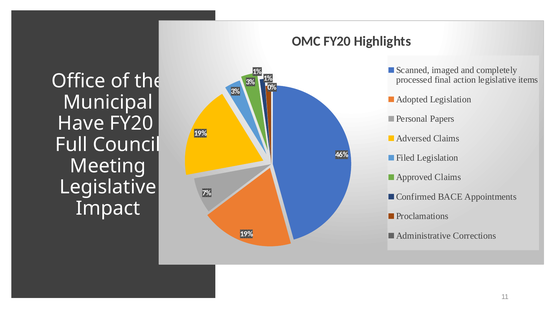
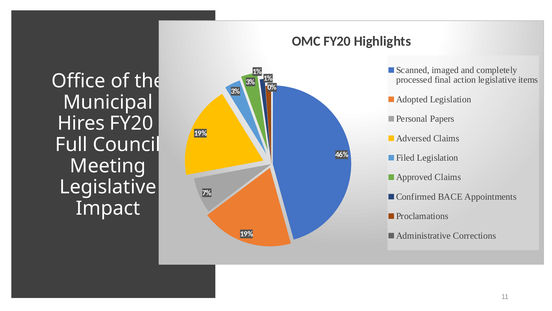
Have: Have -> Hires (81, 123)
